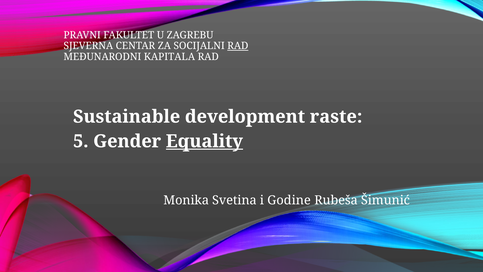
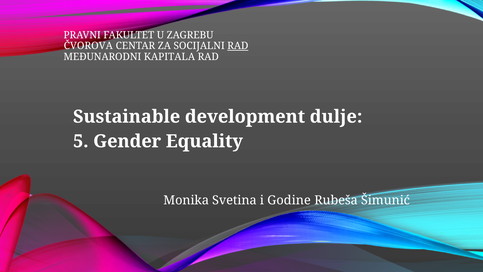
SJEVERNA: SJEVERNA -> ČVOROVA (88, 46)
raste: raste -> dulje (336, 117)
Equality underline: present -> none (204, 141)
